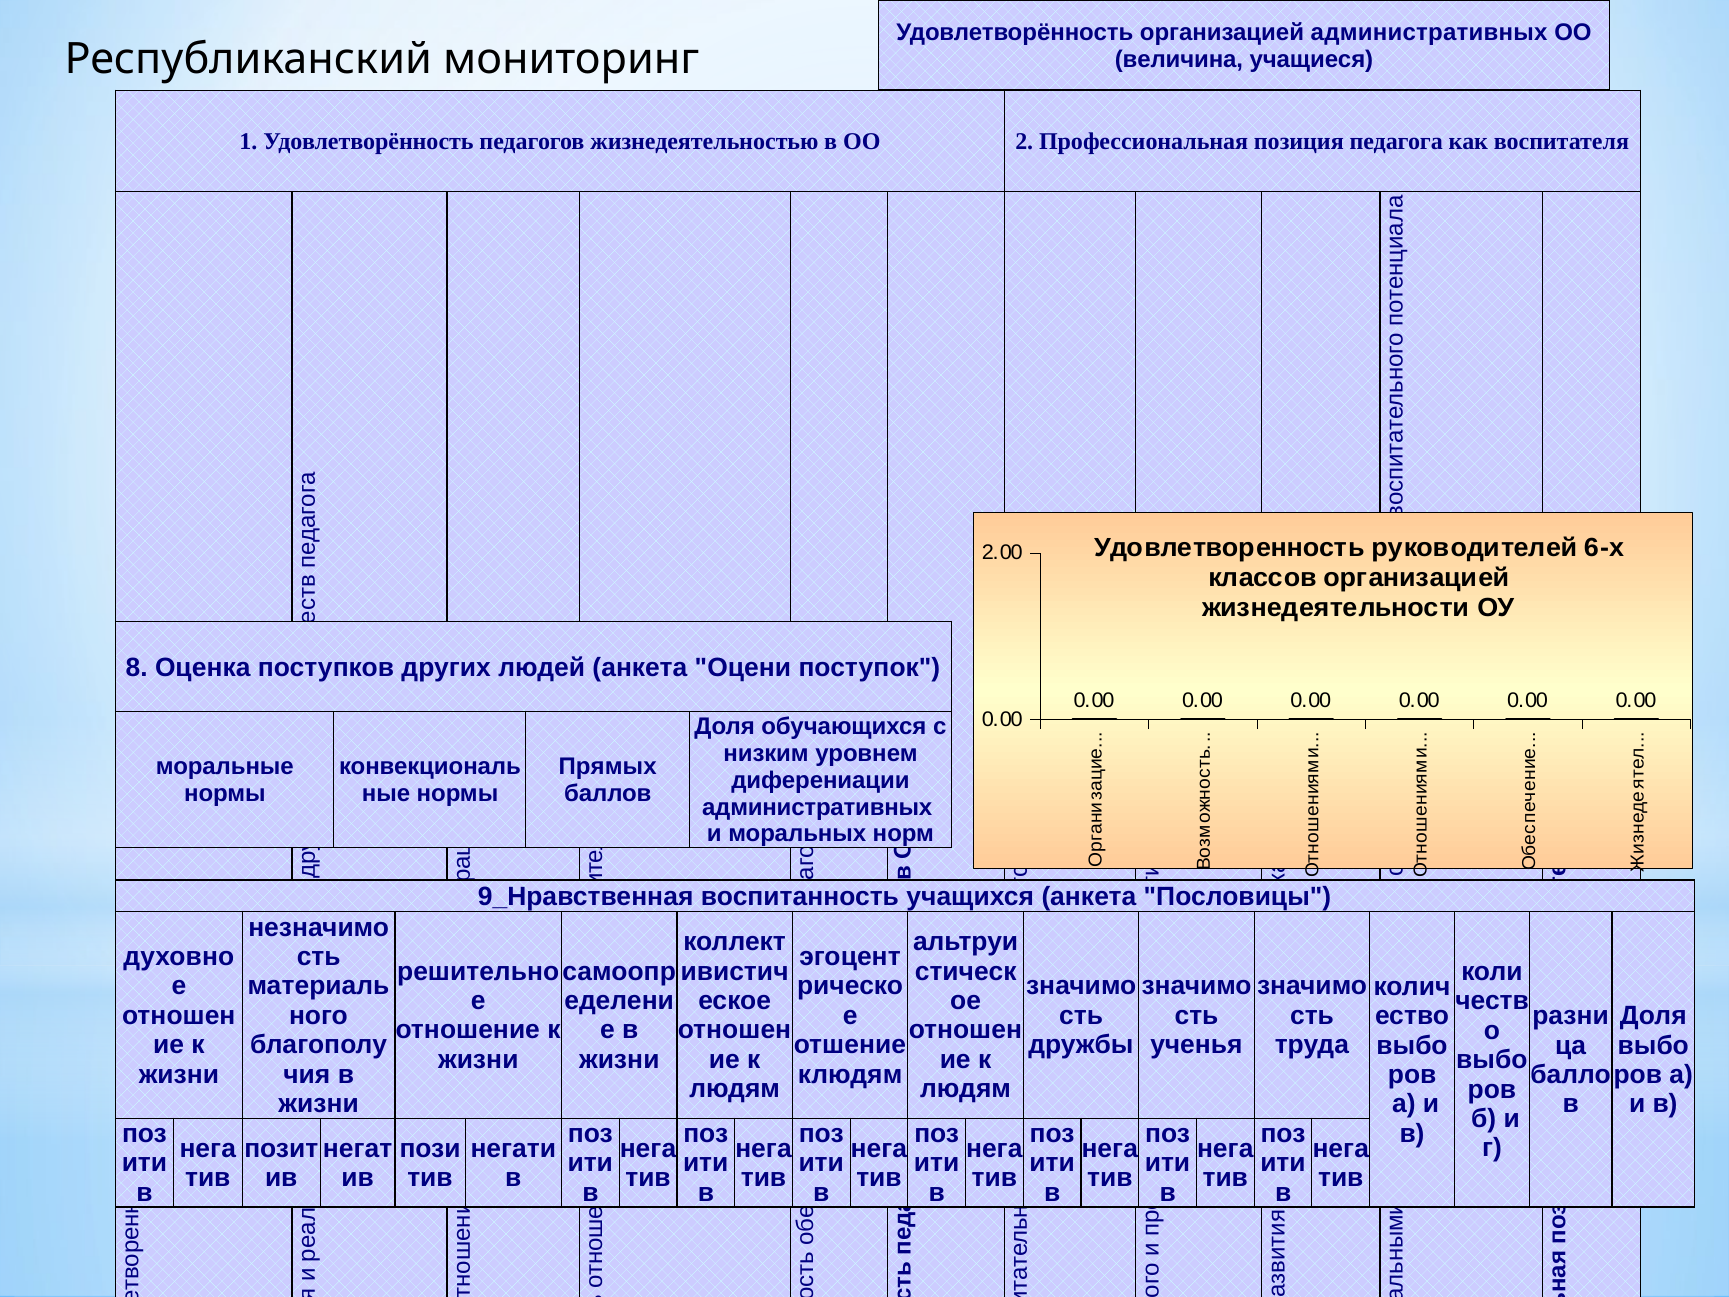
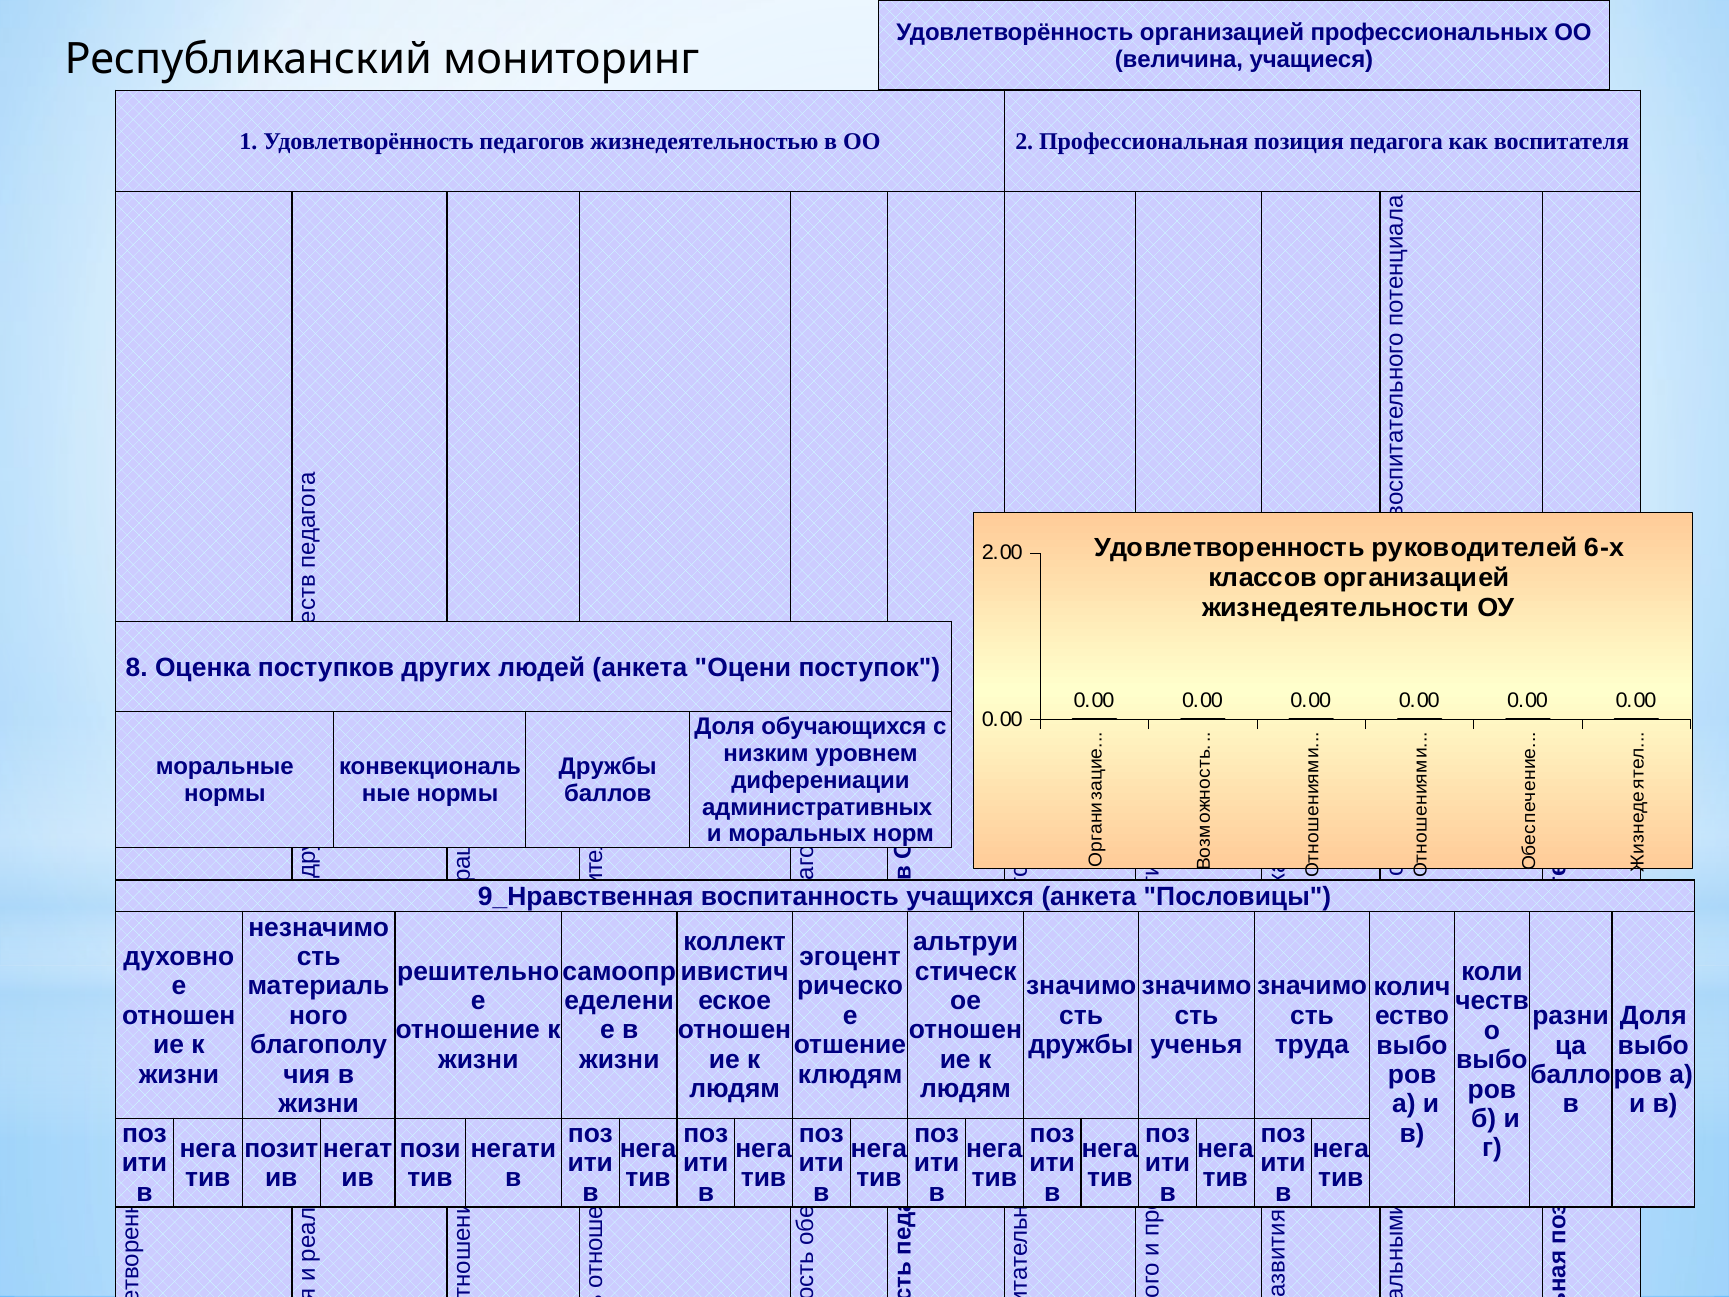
организацией административных: административных -> профессиональных (1429, 33)
Прямых: Прямых -> Дружбы (608, 767)
